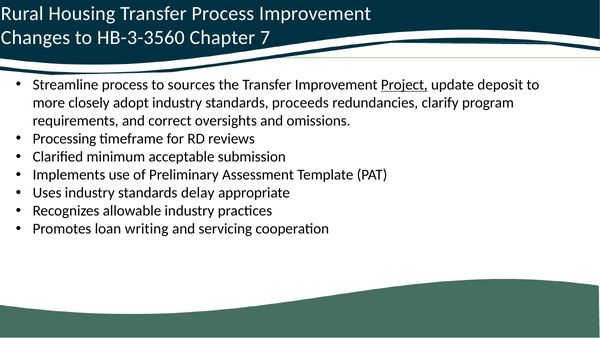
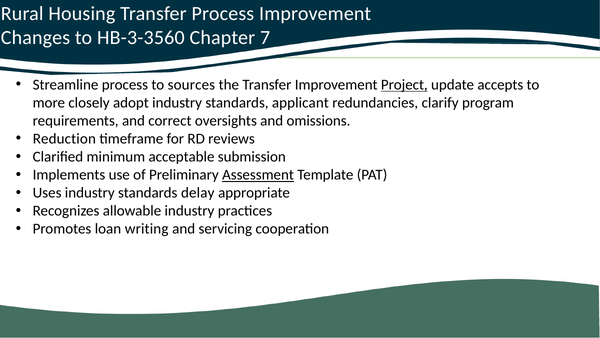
deposit: deposit -> accepts (500, 85)
proceeds: proceeds -> applicant (300, 103)
Processing: Processing -> Reduction (64, 139)
Assessment underline: none -> present (258, 175)
